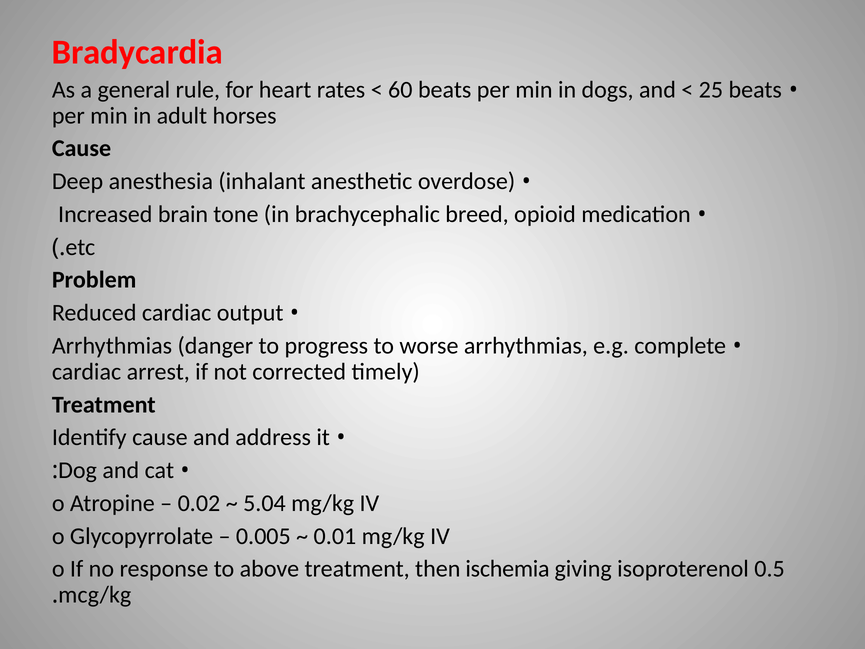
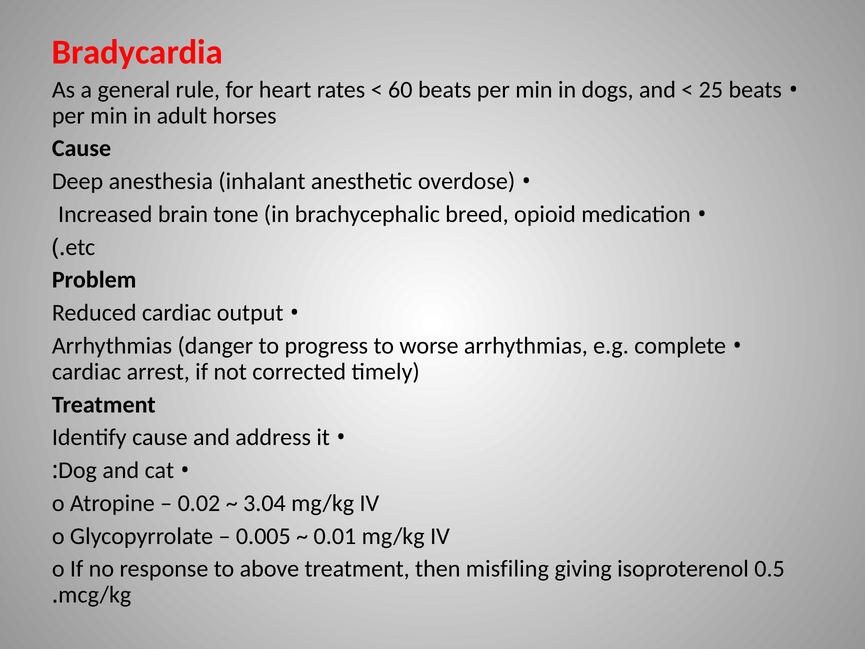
5.04: 5.04 -> 3.04 (264, 503)
ischemia: ischemia -> misfiling (507, 569)
